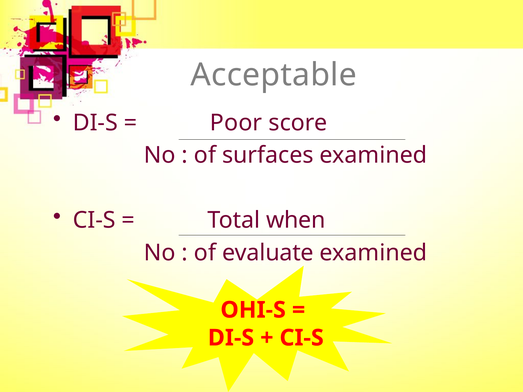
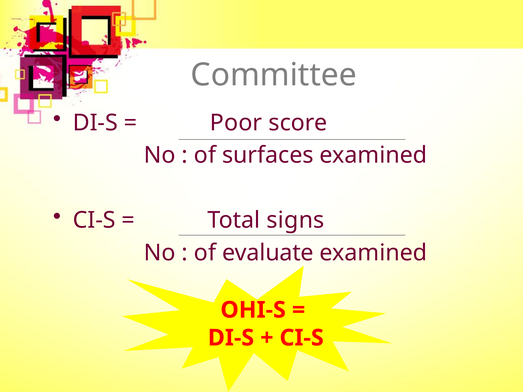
Acceptable: Acceptable -> Committee (274, 75)
when: when -> signs (296, 220)
